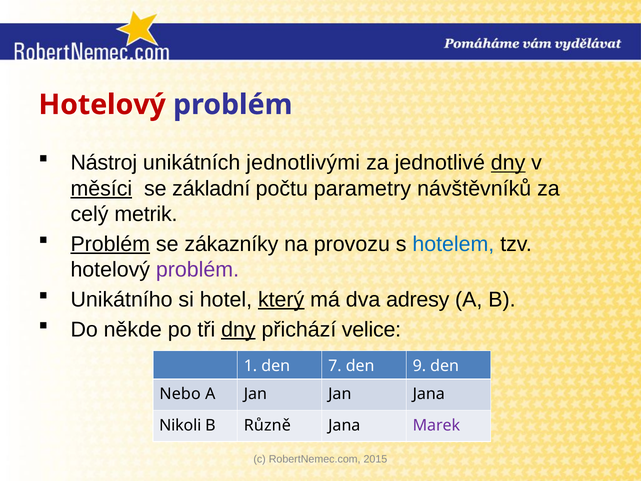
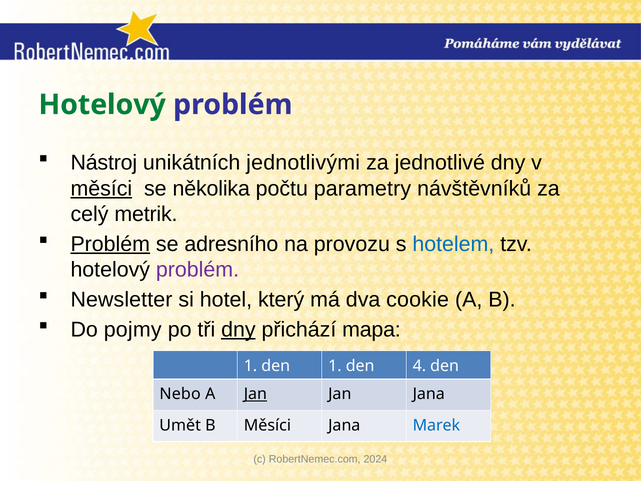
Hotelový colour: red -> green (102, 105)
dny underline: present -> none (508, 163)
základní: základní -> několika (211, 188)
zákazníky: zákazníky -> adresního (231, 244)
Unikátního: Unikátního -> Newsletter (121, 299)
který underline: present -> none (281, 299)
adresy: adresy -> cookie (418, 299)
někde: někde -> pojmy (133, 329)
velice: velice -> mapa (371, 329)
den 7: 7 -> 1 (335, 366)
9: 9 -> 4 (419, 366)
Jan underline: none -> present (255, 394)
Nikoli: Nikoli -> Umět (180, 425)
B Různě: Různě -> Měsíci (267, 425)
Marek colour: purple -> blue (436, 425)
2015: 2015 -> 2024 (375, 459)
